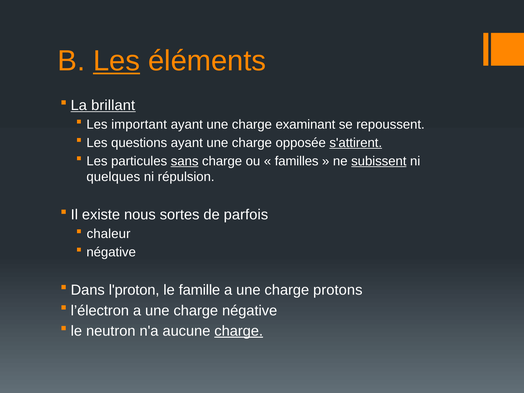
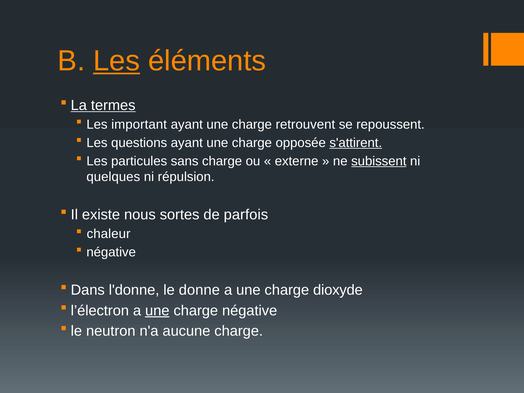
brillant: brillant -> termes (113, 105)
examinant: examinant -> retrouvent (305, 124)
sans underline: present -> none (185, 161)
familles: familles -> externe (297, 161)
l'proton: l'proton -> l'donne (134, 290)
famille: famille -> donne (199, 290)
protons: protons -> dioxyde (338, 290)
une underline: none -> present (157, 311)
charge underline: present -> none (239, 331)
